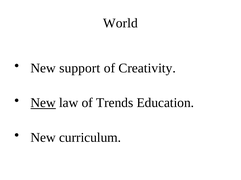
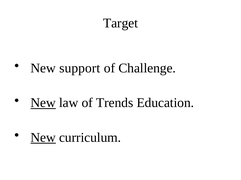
World: World -> Target (121, 23)
Creativity: Creativity -> Challenge (147, 68)
New underline: none -> present (43, 138)
